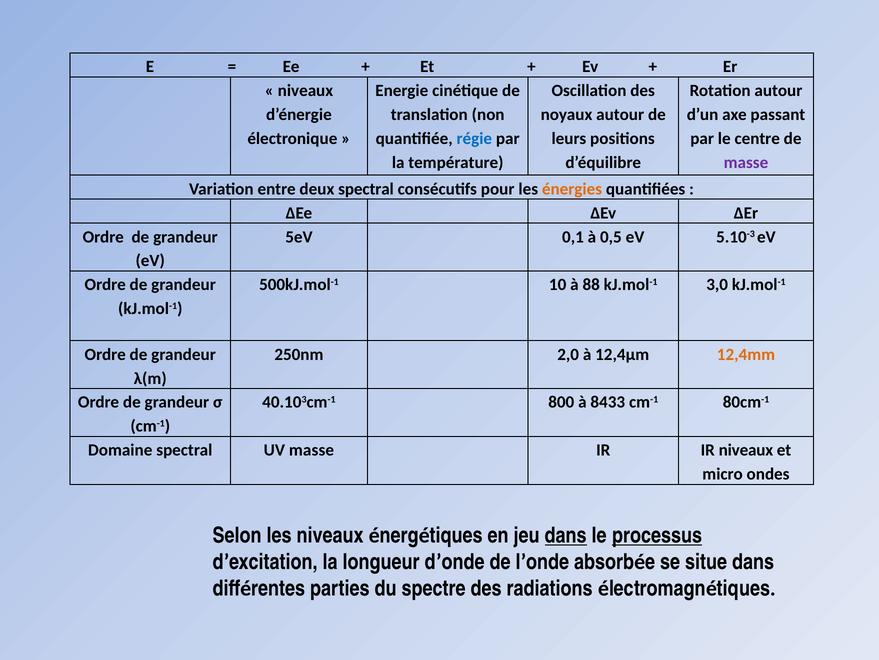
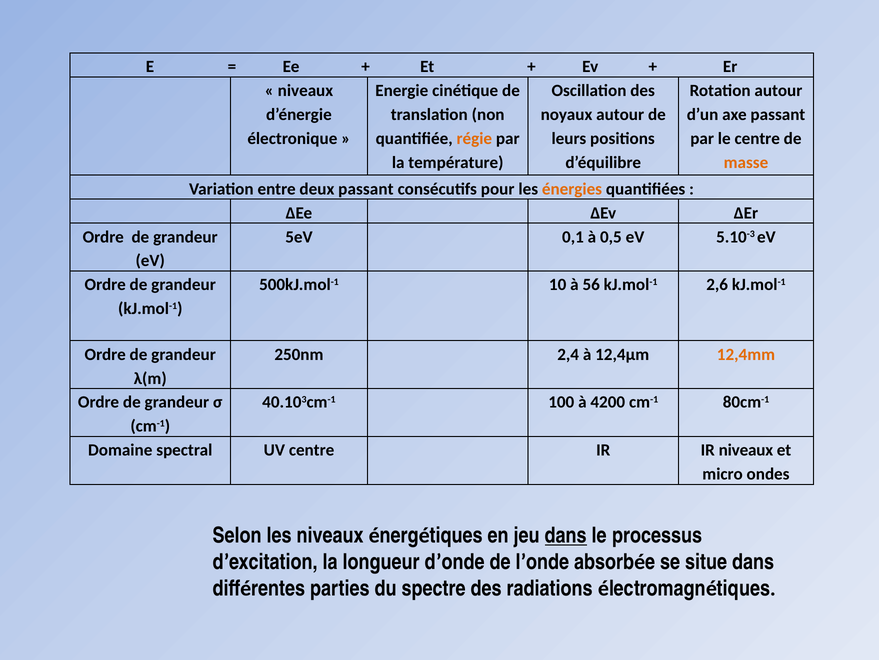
régie colour: blue -> orange (474, 138)
masse colour: purple -> orange (746, 162)
deux spectral: spectral -> passant (366, 189)
88: 88 -> 56 (591, 284)
3,0: 3,0 -> 2,6 (717, 284)
2,0: 2,0 -> 2,4 (568, 354)
800: 800 -> 100 (561, 402)
8433: 8433 -> 4200 (608, 402)
UV masse: masse -> centre (312, 450)
processus underline: present -> none (657, 535)
